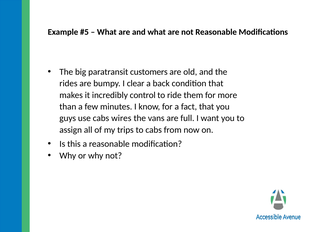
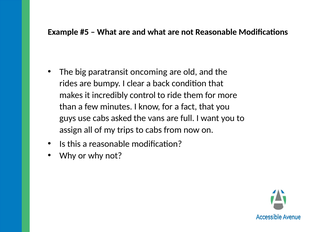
customers: customers -> oncoming (149, 72)
wires: wires -> asked (121, 118)
